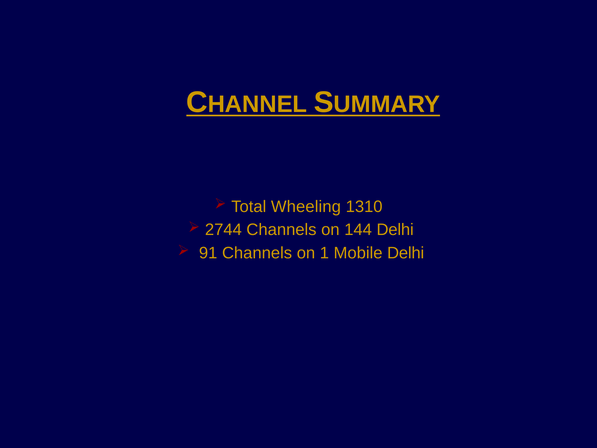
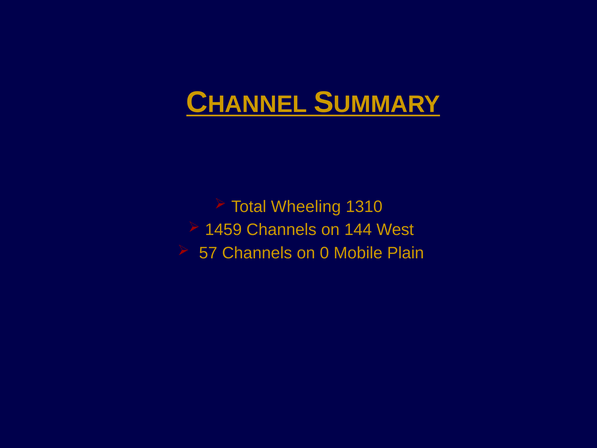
2744: 2744 -> 1459 (223, 230)
144 Delhi: Delhi -> West (395, 230)
91: 91 -> 57 (208, 253)
1: 1 -> 0 (324, 253)
Mobile Delhi: Delhi -> Plain (406, 253)
